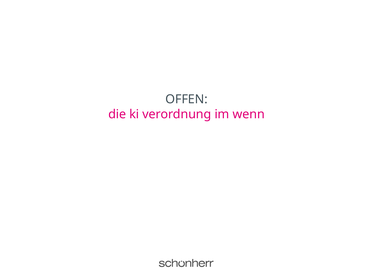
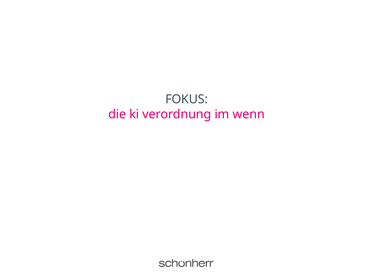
OFFEN: OFFEN -> FOKUS (187, 99)
